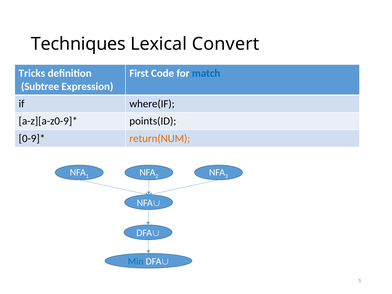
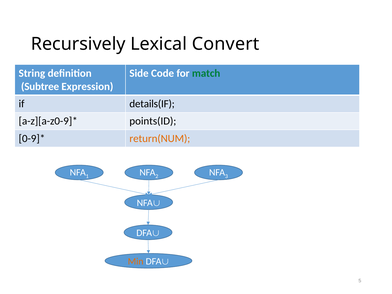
Techniques: Techniques -> Recursively (78, 44)
Tricks: Tricks -> String (32, 73)
First: First -> Side (139, 73)
match colour: blue -> green (206, 73)
where(IF: where(IF -> details(IF (152, 104)
Min colour: blue -> orange (136, 261)
